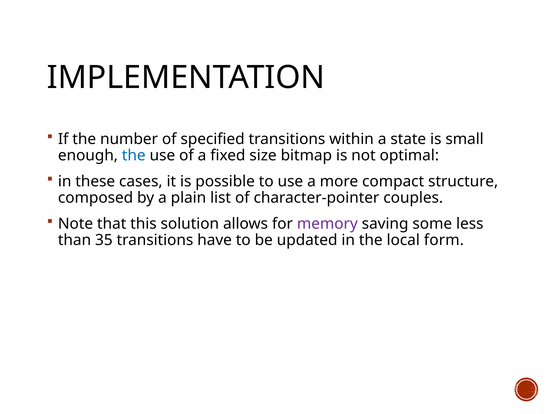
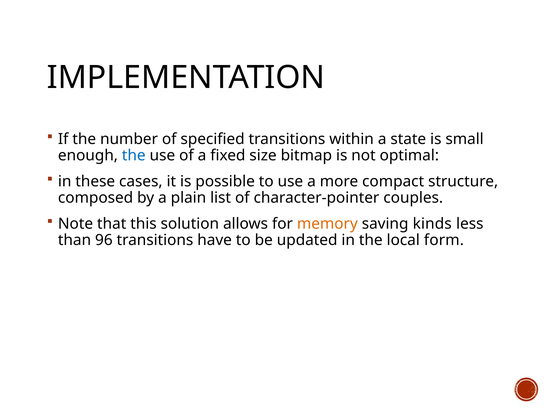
memory colour: purple -> orange (327, 224)
some: some -> kinds (432, 224)
35: 35 -> 96 (104, 240)
